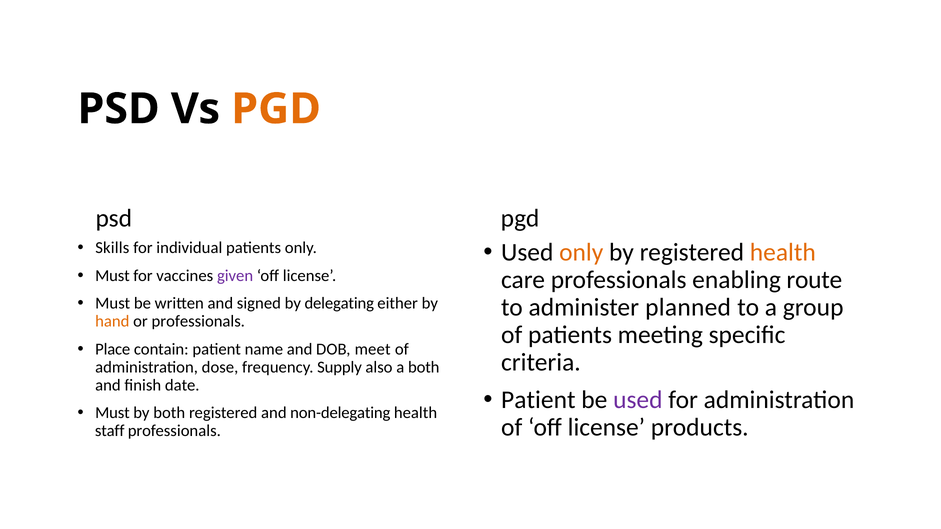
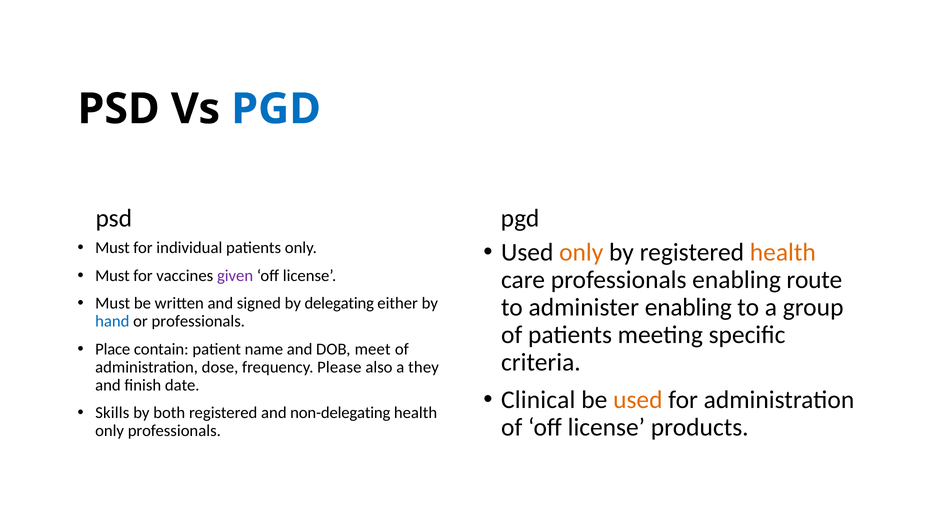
PGD colour: orange -> blue (276, 109)
Skills: Skills -> Must (112, 248)
administer planned: planned -> enabling (688, 308)
hand colour: orange -> blue (112, 322)
Supply: Supply -> Please (339, 367)
a both: both -> they (424, 367)
Patient: Patient -> Clinical (538, 400)
used colour: purple -> orange (638, 400)
Must: Must -> Skills (112, 413)
staff: staff -> only (110, 431)
